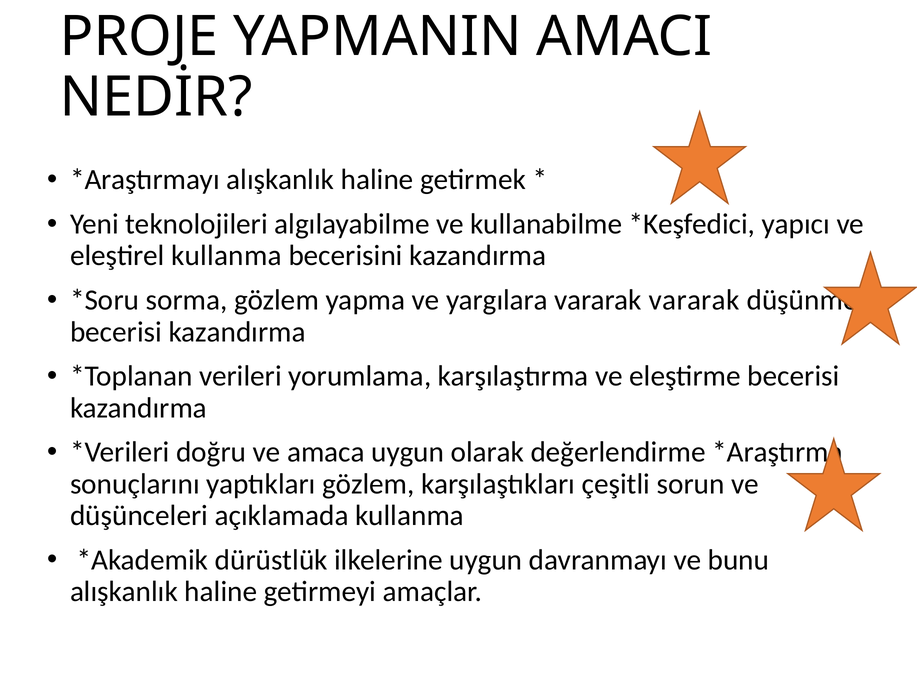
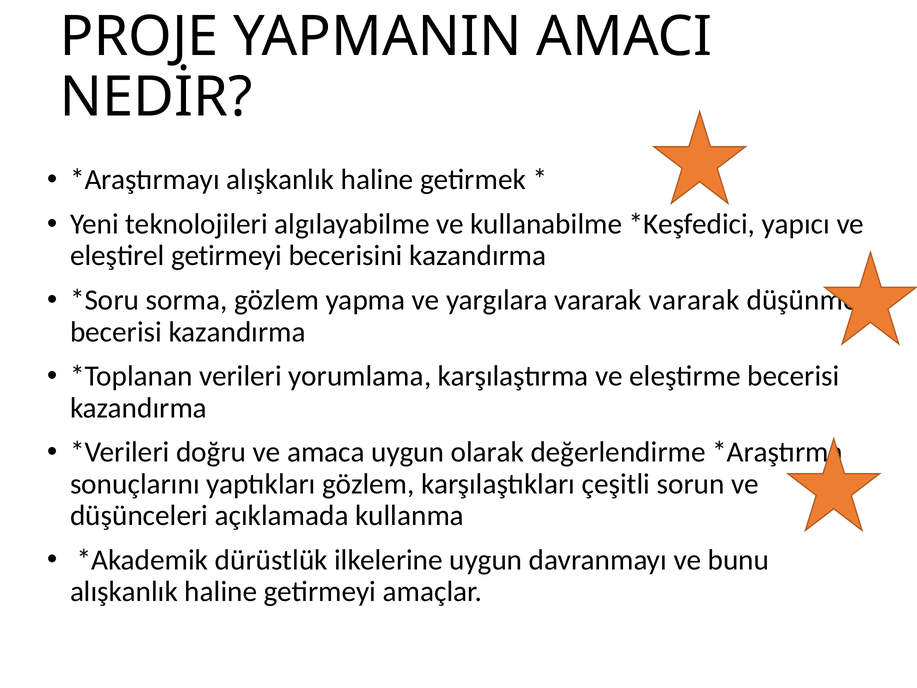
eleştirel kullanma: kullanma -> getirmeyi (227, 256)
